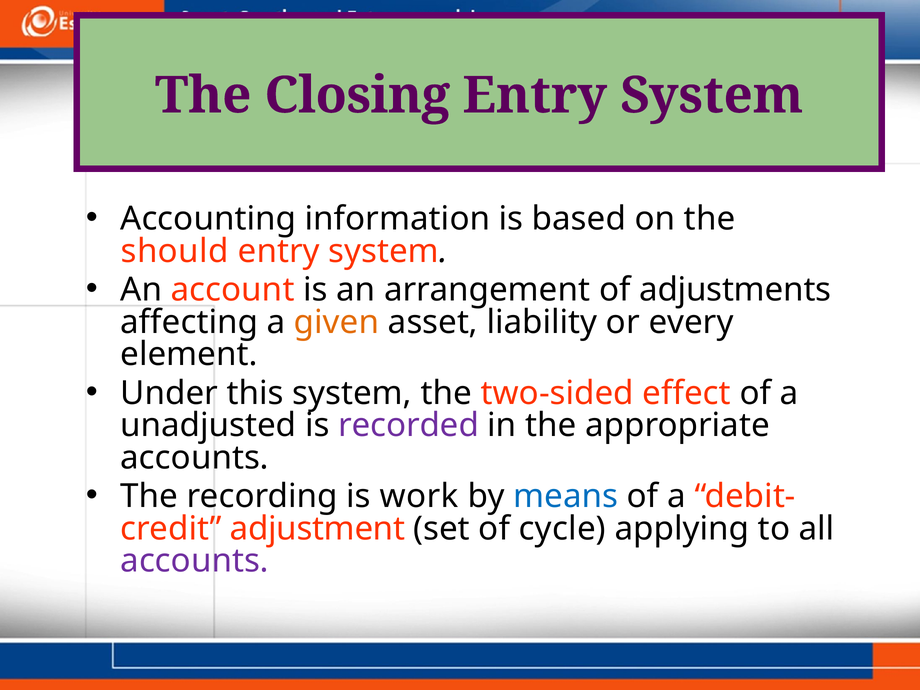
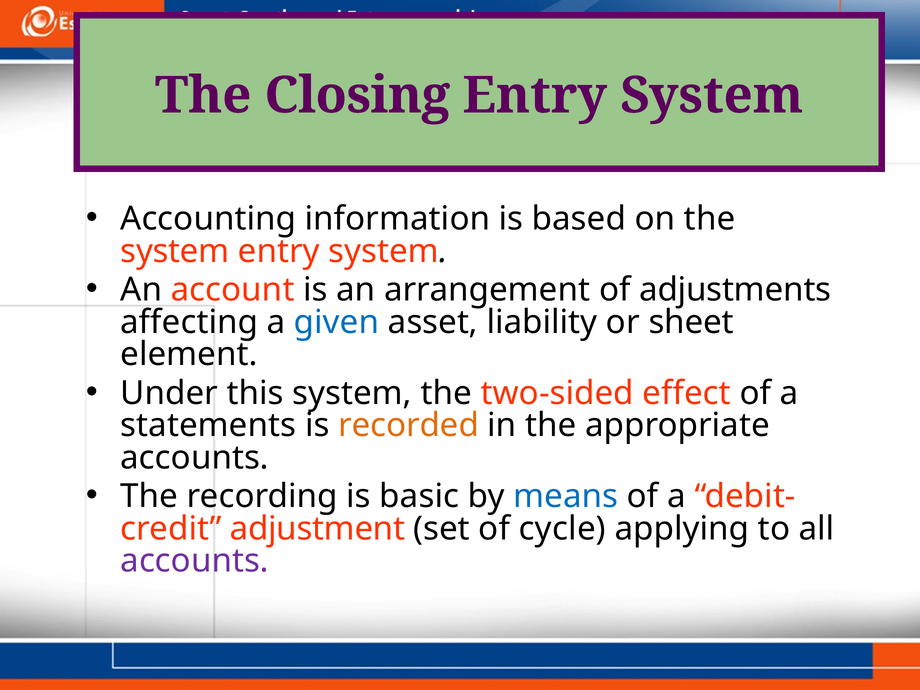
should: should -> system (175, 251)
given colour: orange -> blue (337, 322)
every: every -> sheet (691, 322)
unadjusted: unadjusted -> statements (208, 425)
recorded colour: purple -> orange (409, 425)
work: work -> basic (419, 496)
